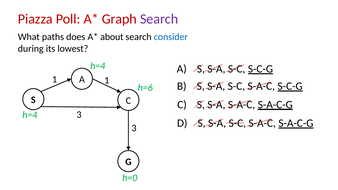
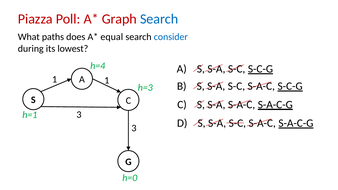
Search colour: purple -> blue (159, 19)
about: about -> equal (112, 37)
h=6: h=6 -> h=3 (145, 88)
h=4: h=4 -> h=1 (30, 115)
